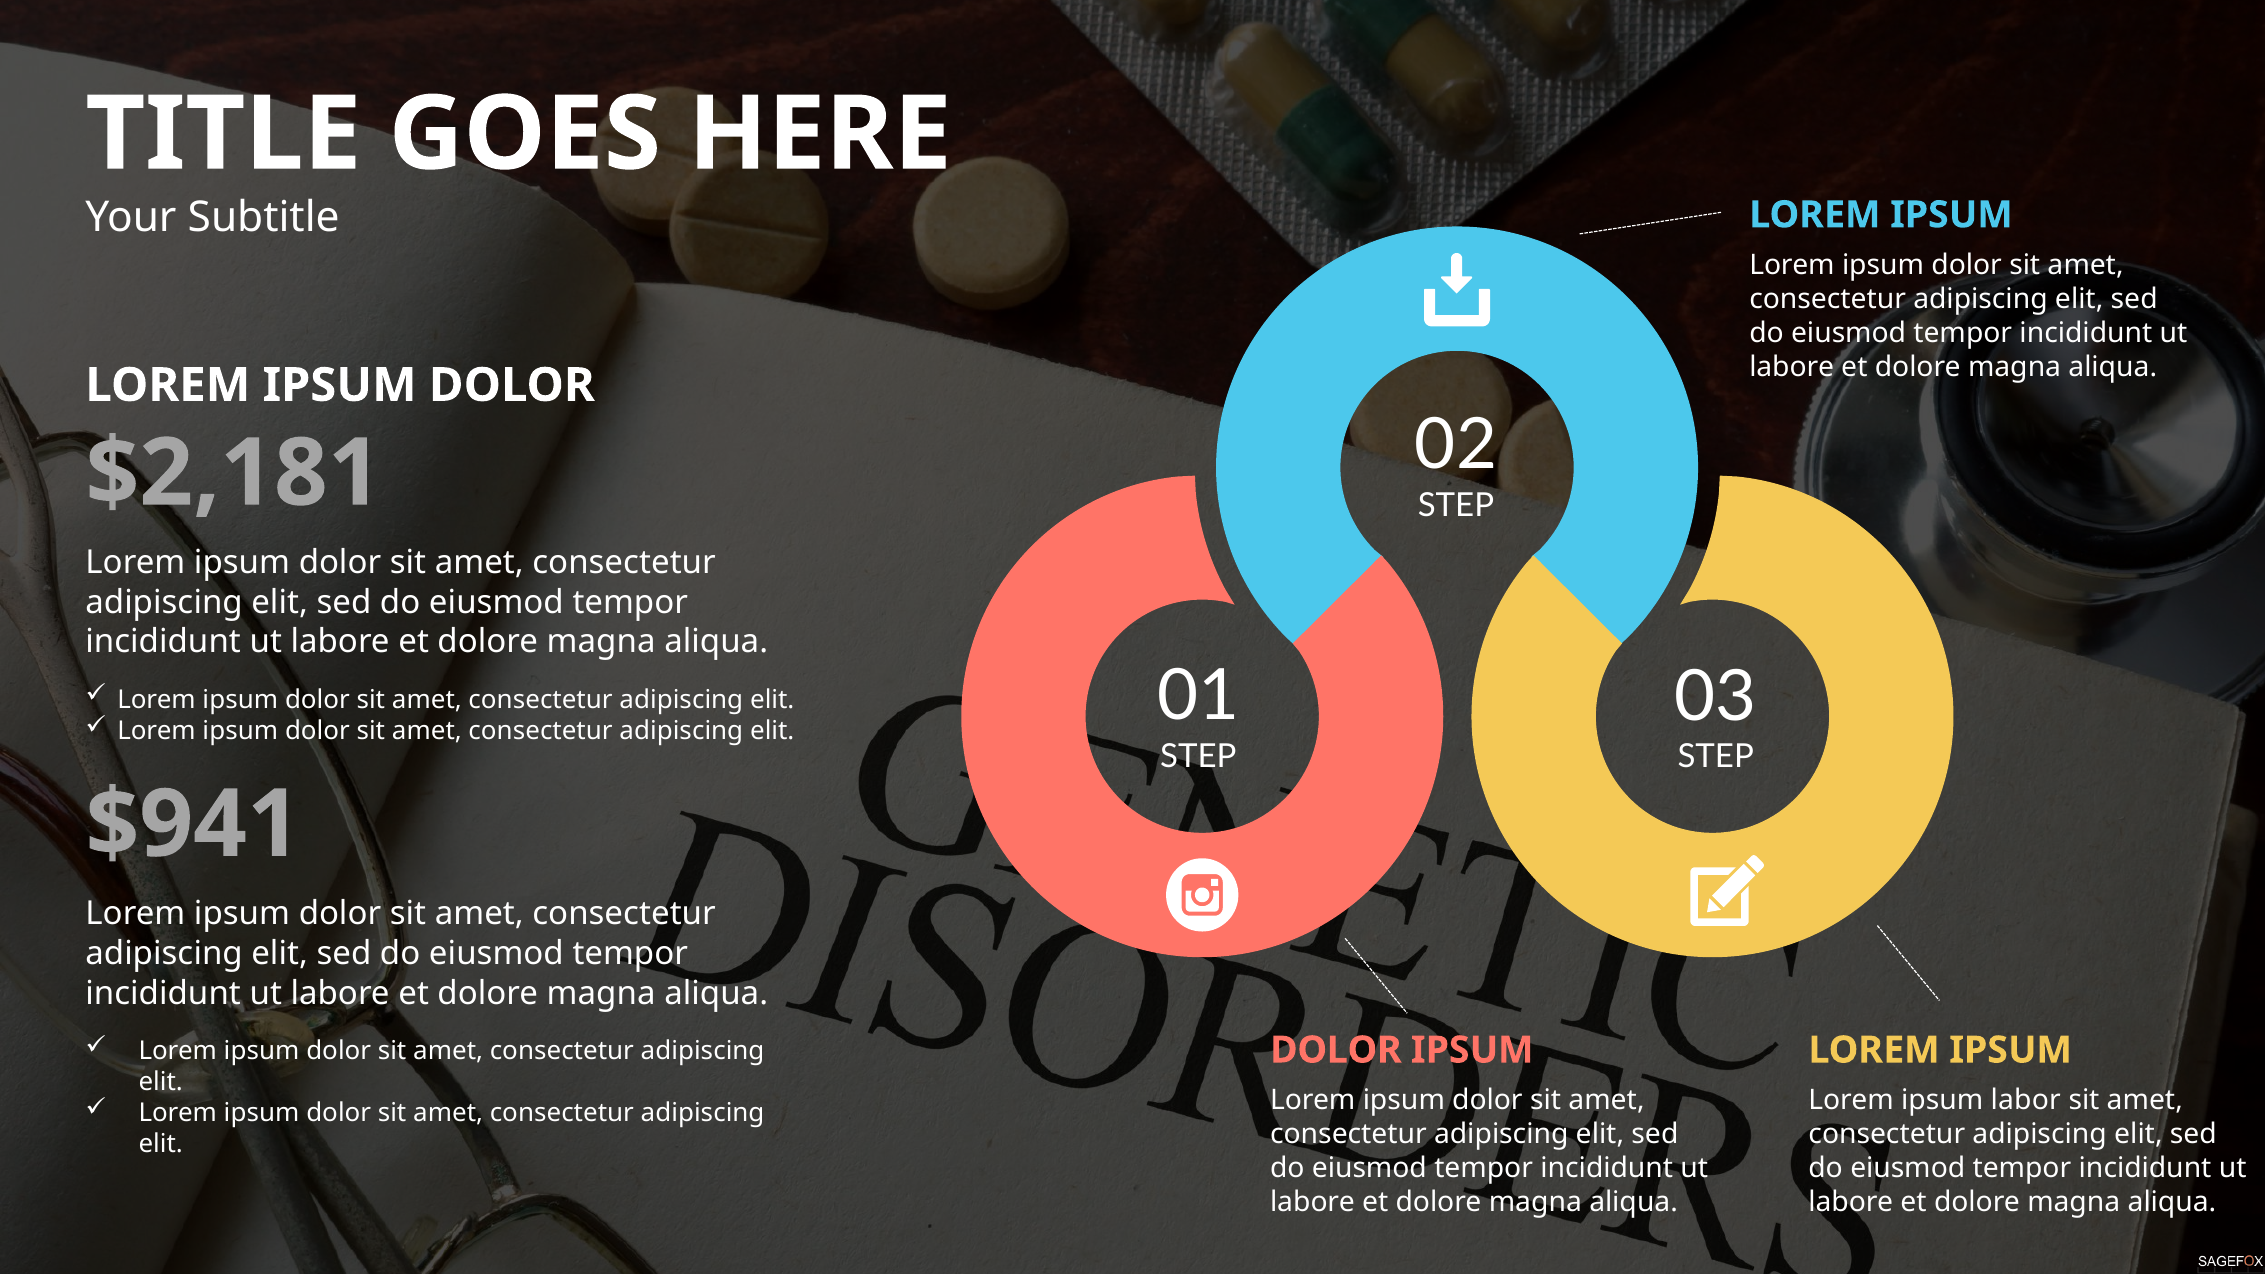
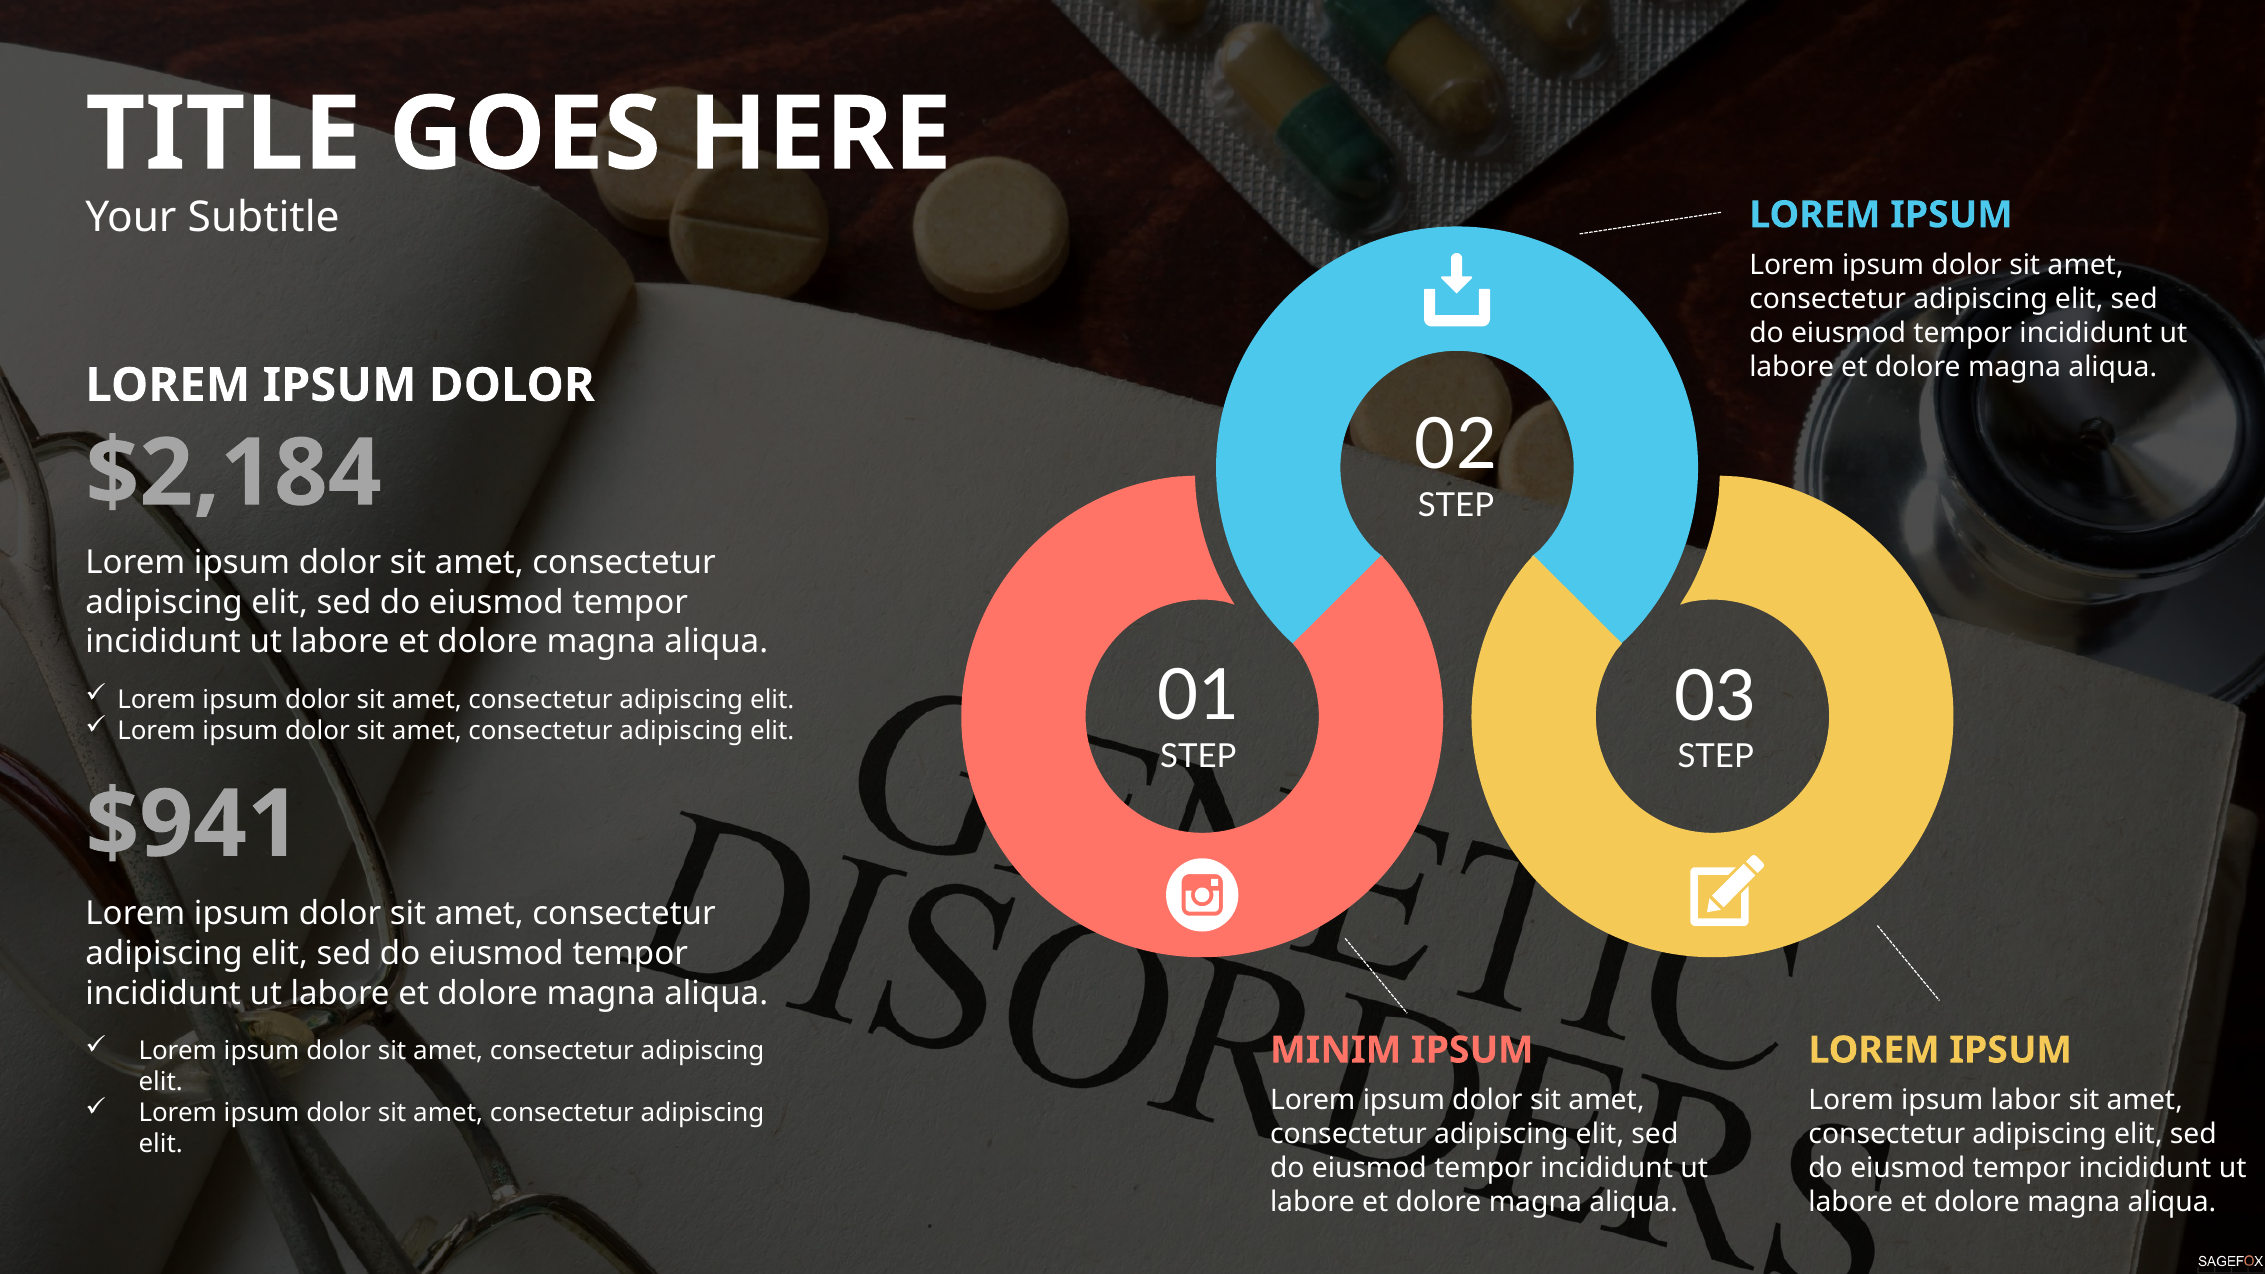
$2,181: $2,181 -> $2,184 (234, 474)
DOLOR: DOLOR -> MINIM (1336, 1050)
